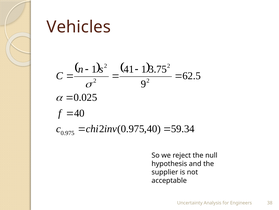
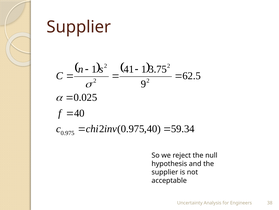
Vehicles: Vehicles -> Supplier (79, 27)
